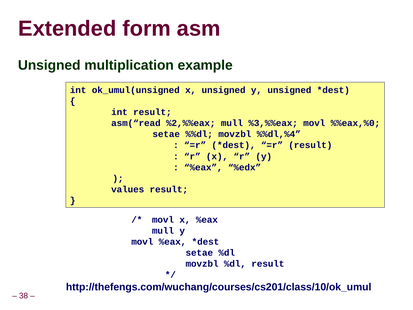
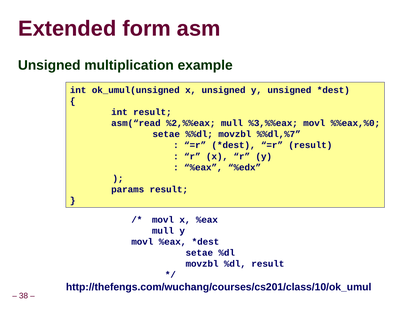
%%dl,%4: %%dl,%4 -> %%dl,%7 (279, 134)
values: values -> params (128, 189)
